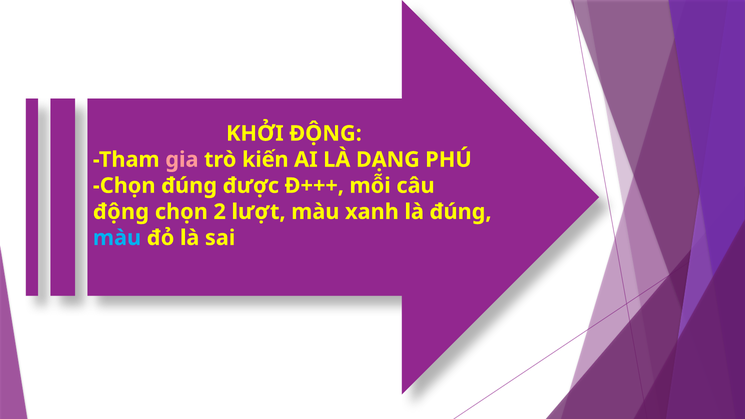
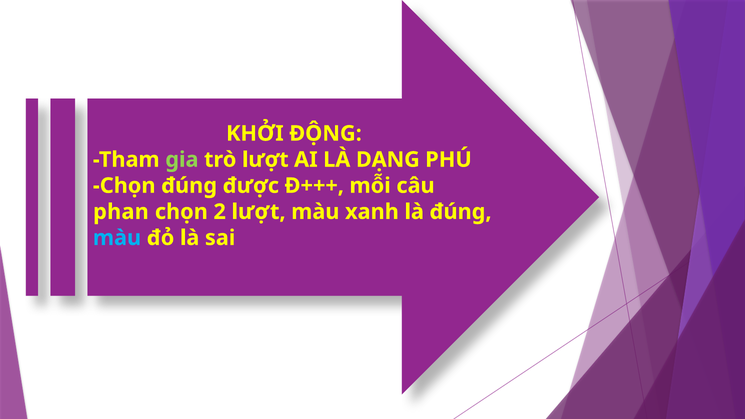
gia colour: pink -> light green (182, 160)
trò kiến: kiến -> lượt (265, 160)
động: động -> phan (121, 212)
